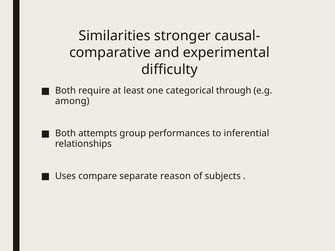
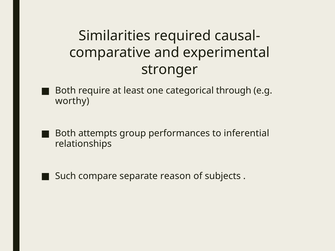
stronger: stronger -> required (183, 36)
difficulty: difficulty -> stronger (170, 70)
among: among -> worthy (72, 101)
Uses: Uses -> Such (66, 176)
